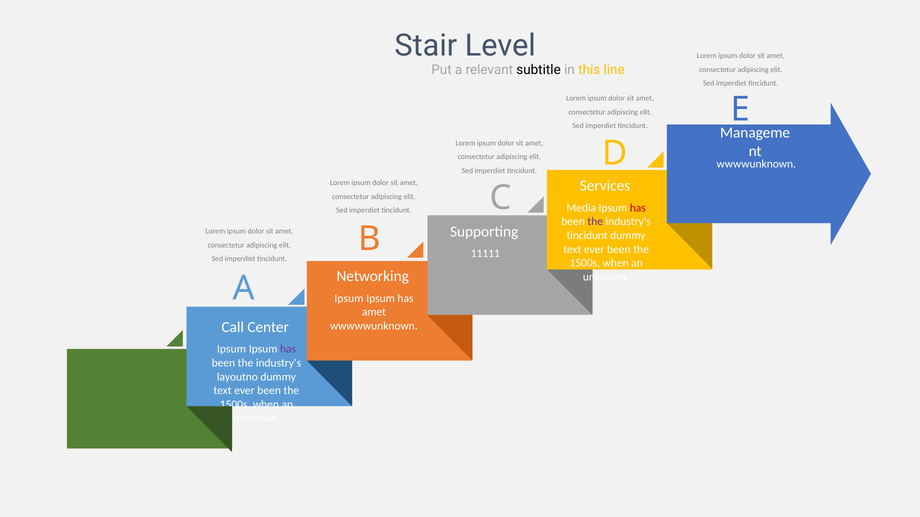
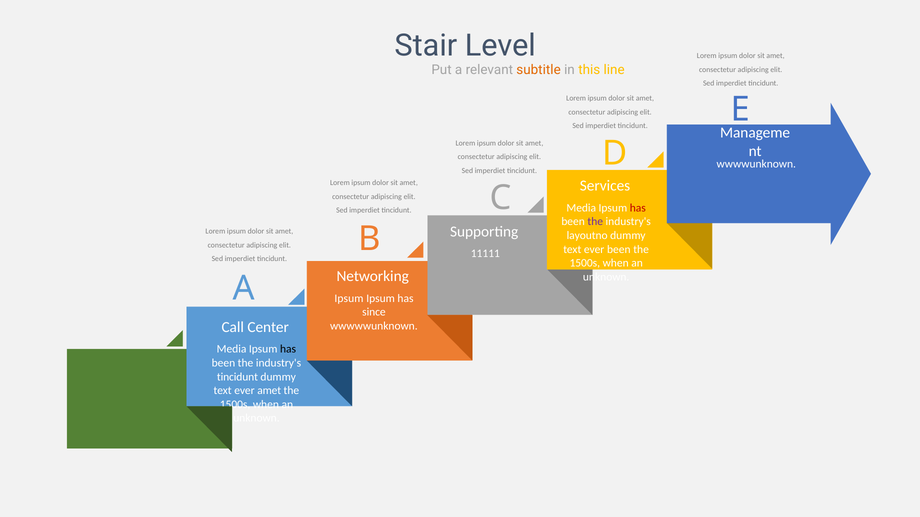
subtitle colour: black -> orange (539, 70)
tincidunt: tincidunt -> layoutno (587, 236)
amet: amet -> since (374, 312)
Ipsum: Ipsum -> Media (232, 349)
has colour: purple -> black (288, 349)
layoutno: layoutno -> tincidunt (237, 377)
been: been -> amet (269, 391)
